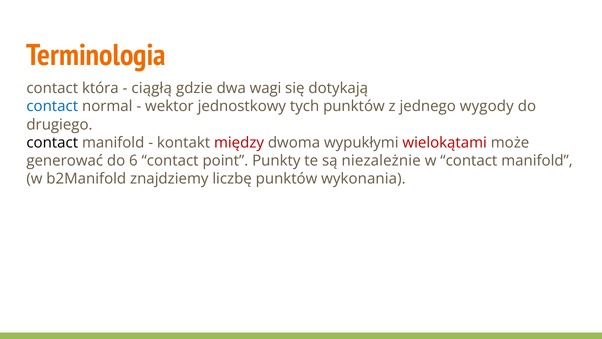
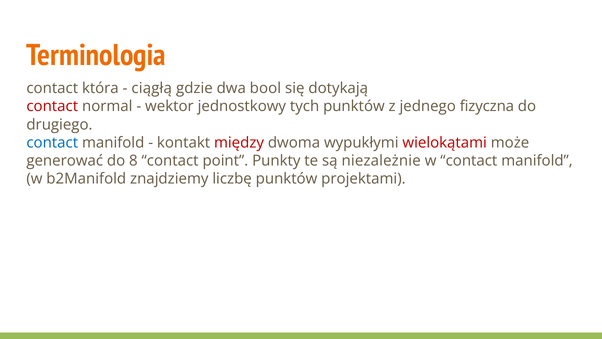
wagi: wagi -> bool (265, 88)
contact colour: blue -> red (52, 106)
wygody: wygody -> fizyczna (487, 106)
contact colour: black -> blue (52, 142)
6: 6 -> 8 (133, 161)
wykonania: wykonania -> projektami (363, 179)
